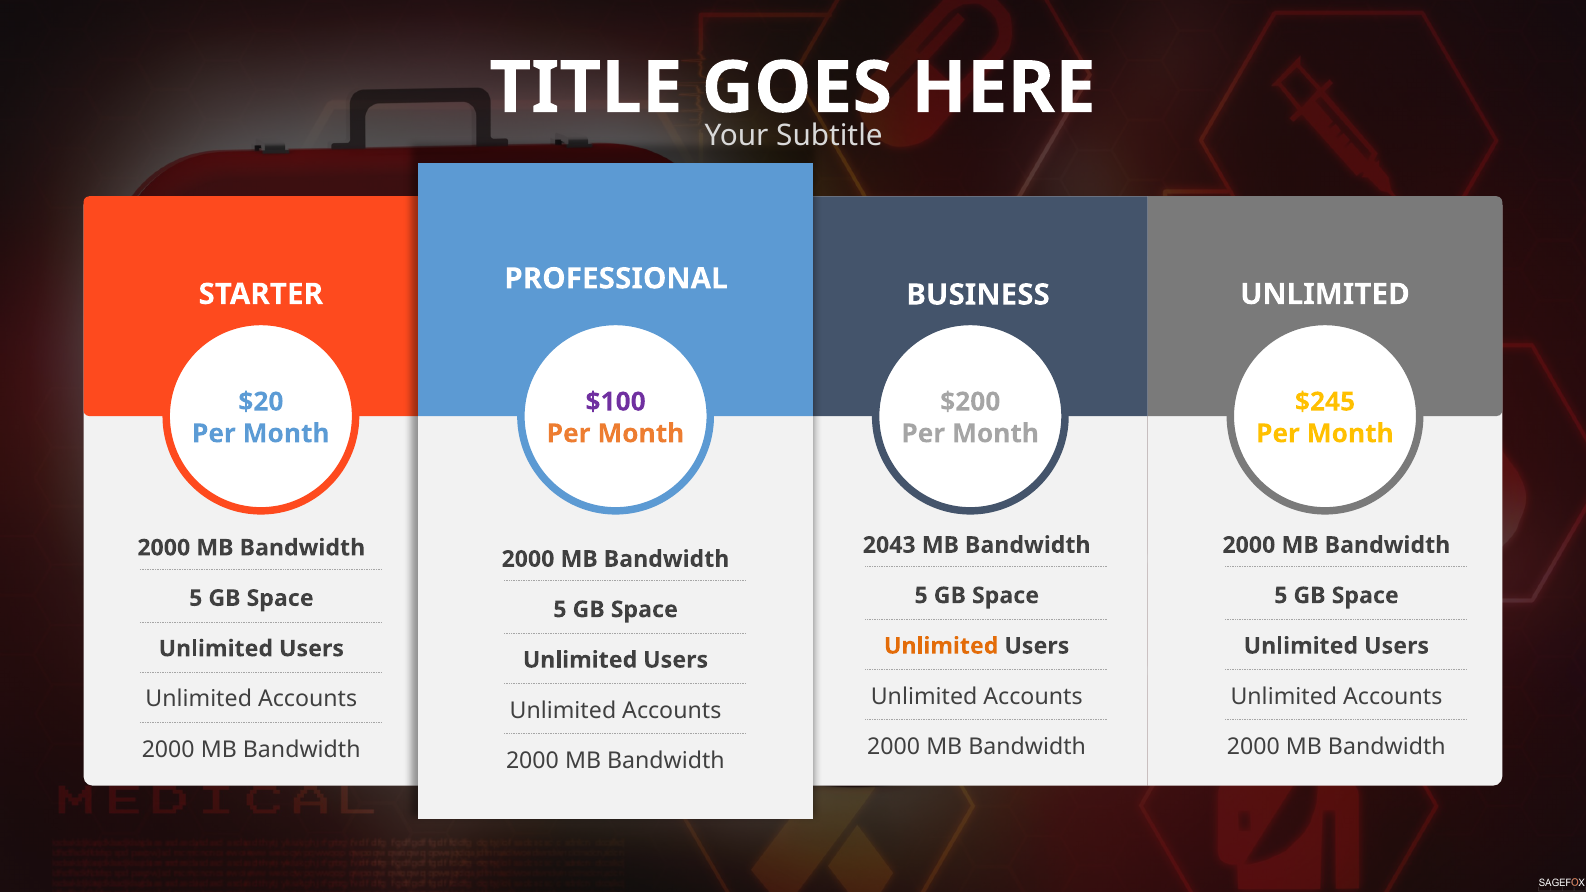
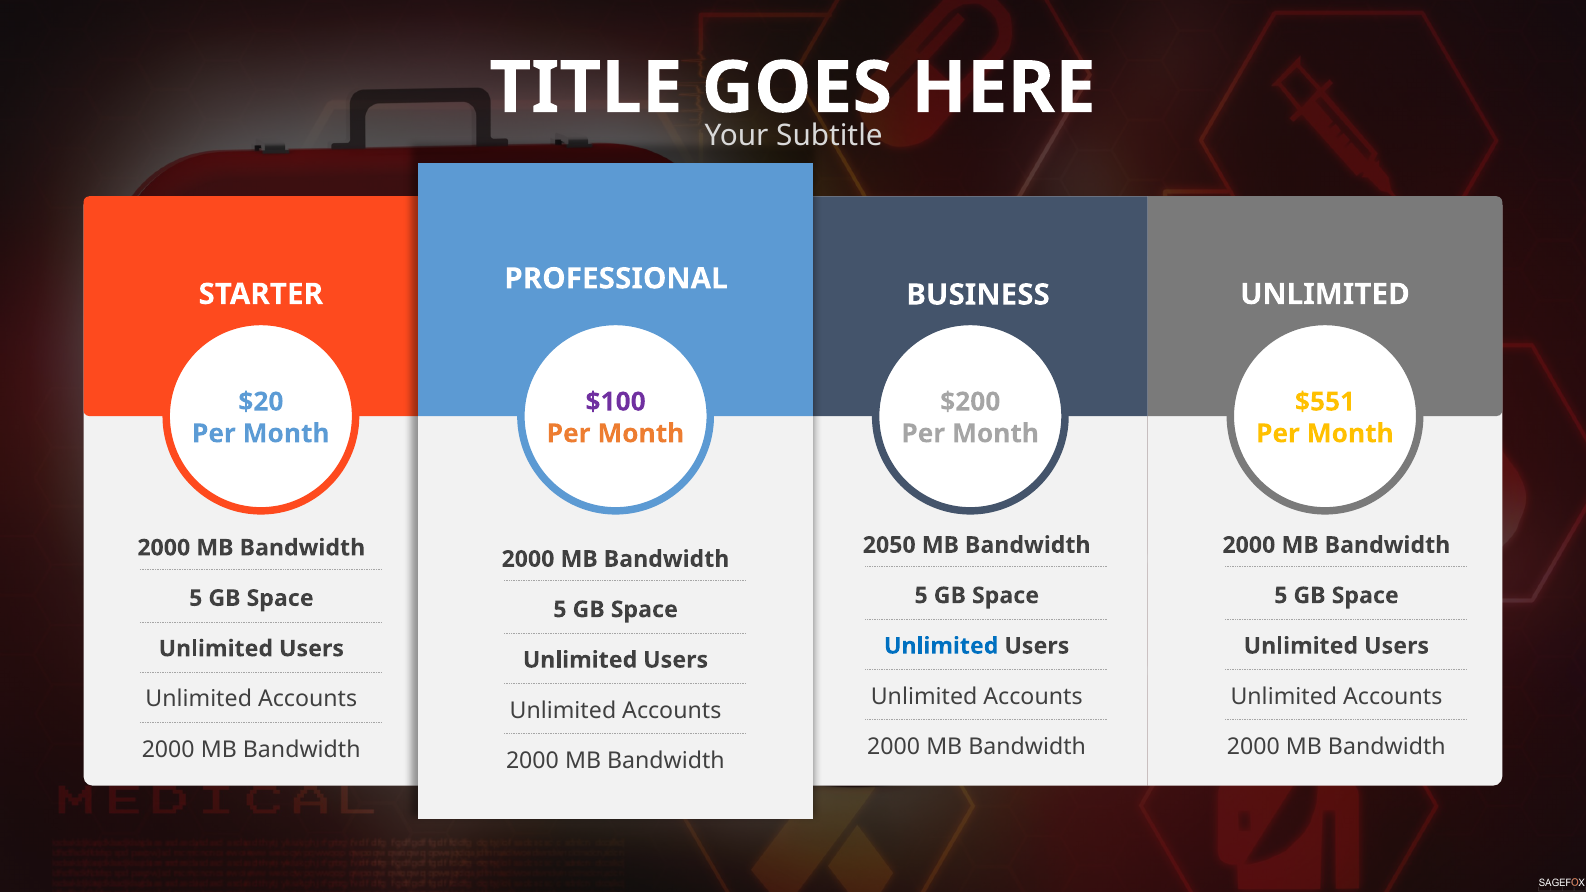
$245: $245 -> $551 (1325, 402)
2043: 2043 -> 2050 (889, 545)
Unlimited colour: orange -> blue (941, 646)
